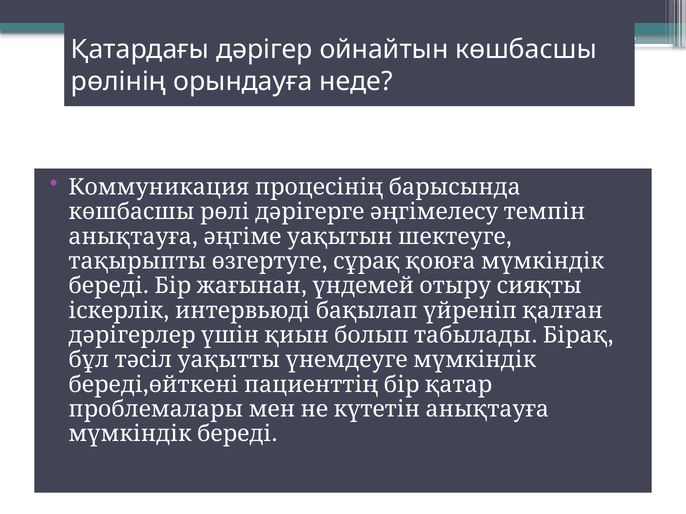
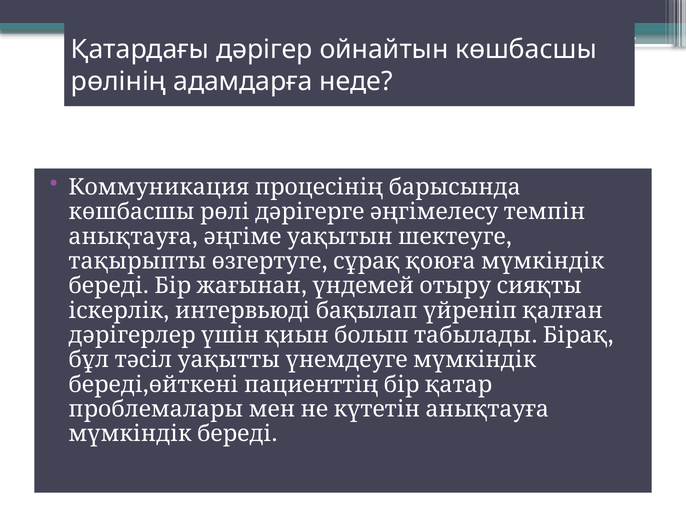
орындауға: орындауға -> адамдарға (243, 81)
